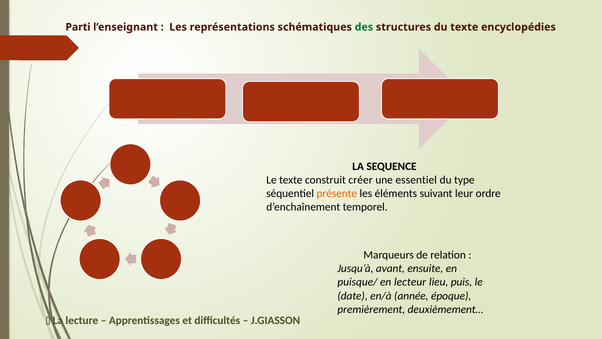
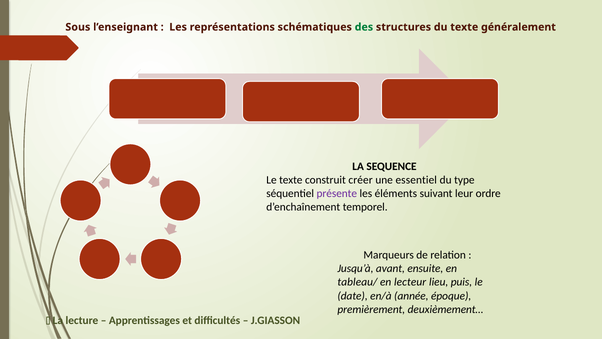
Parti: Parti -> Sous (78, 27)
encyclopédies: encyclopédies -> généralement (518, 27)
présente colour: orange -> purple (337, 193)
puisque/: puisque/ -> tableau/ (357, 282)
